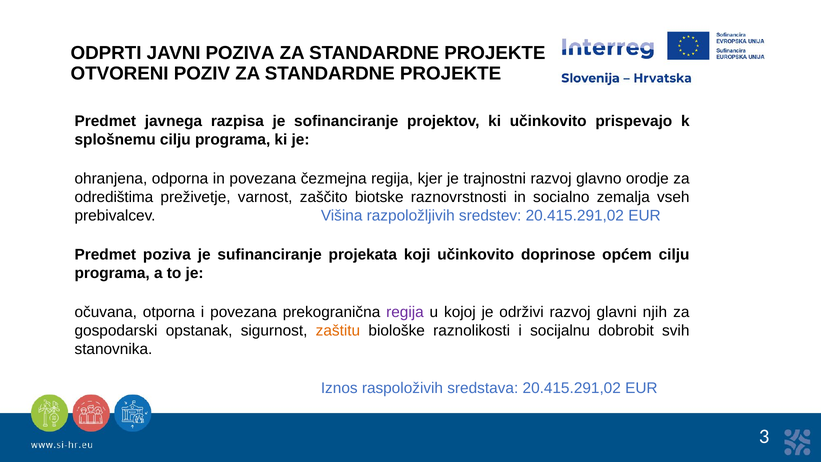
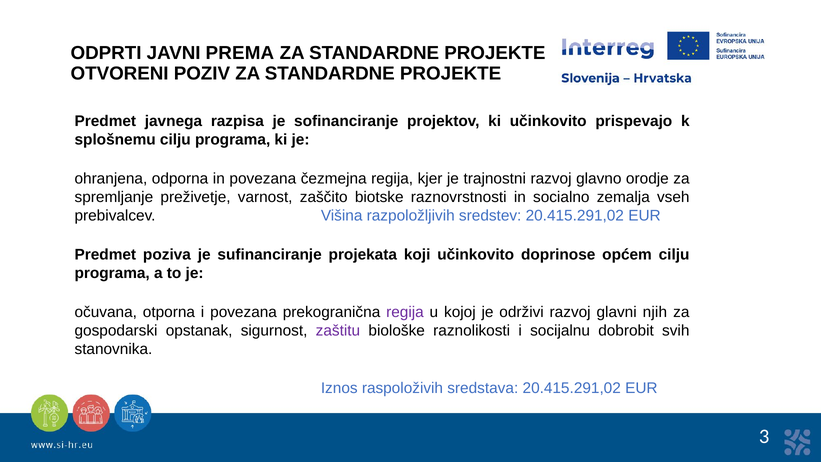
JAVNI POZIVA: POZIVA -> PREMA (240, 53)
odredištima: odredištima -> spremljanje (114, 197)
zaštitu colour: orange -> purple (338, 331)
